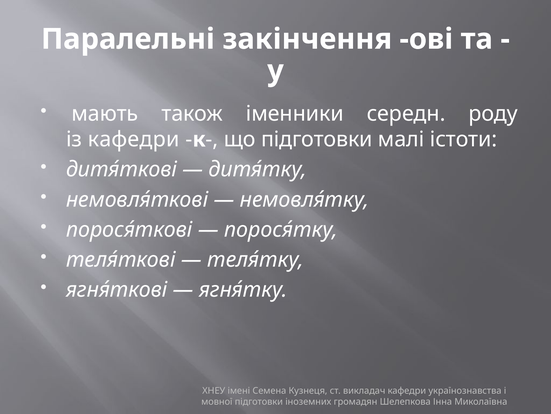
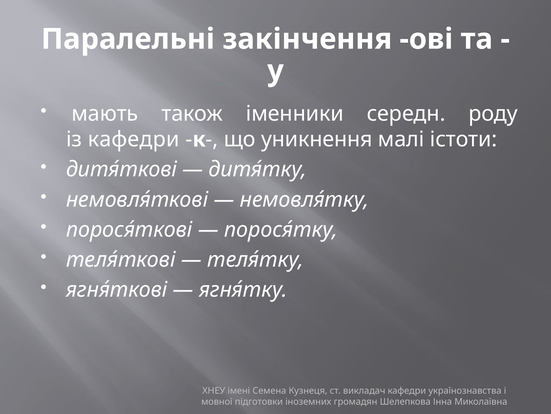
що підготовки: підготовки -> уникнення (317, 139)
